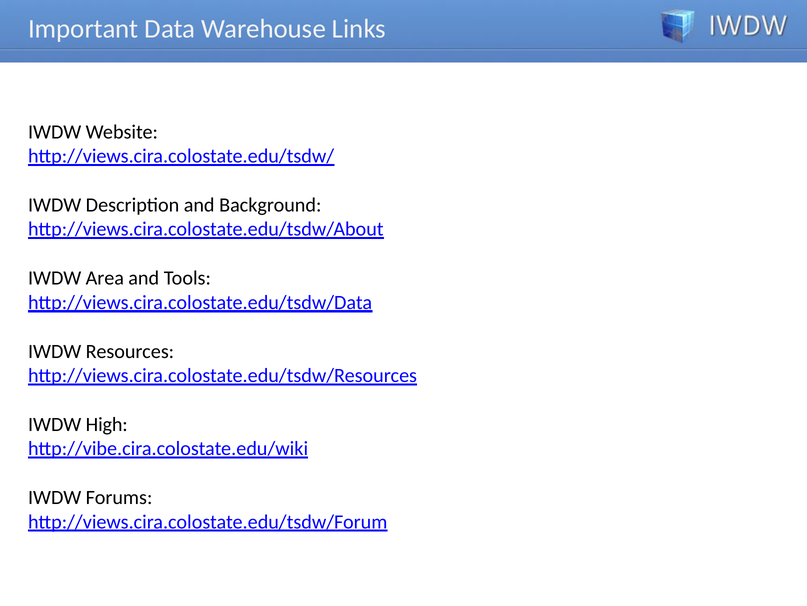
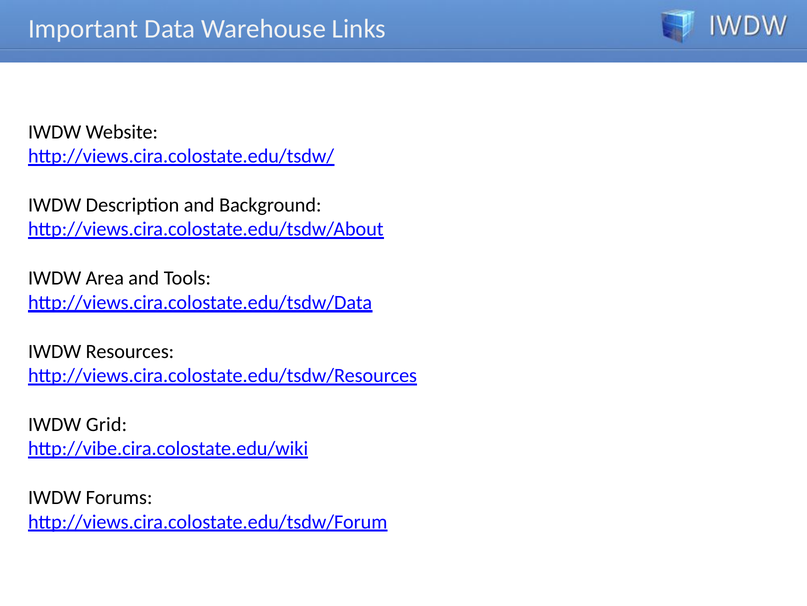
High: High -> Grid (107, 424)
